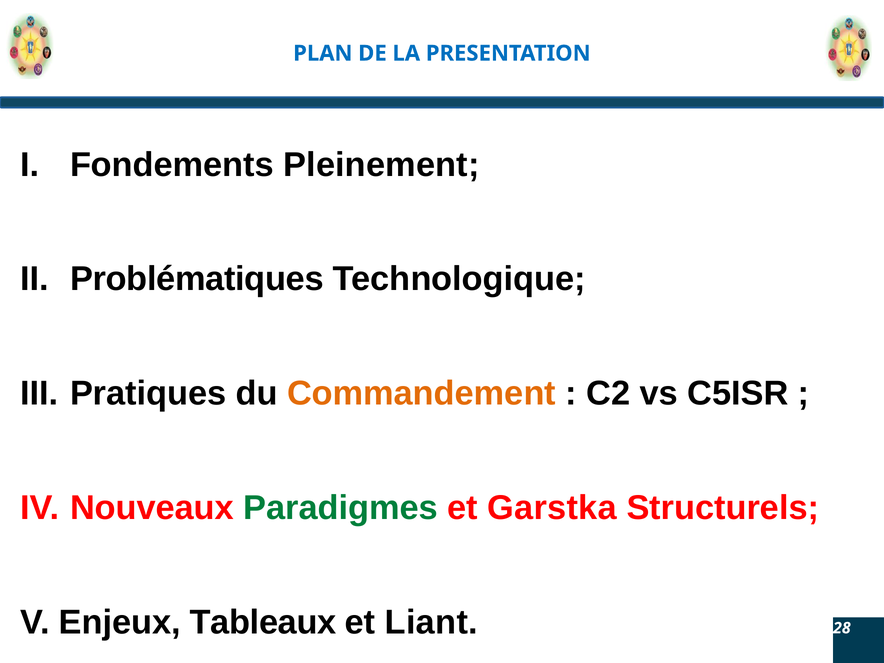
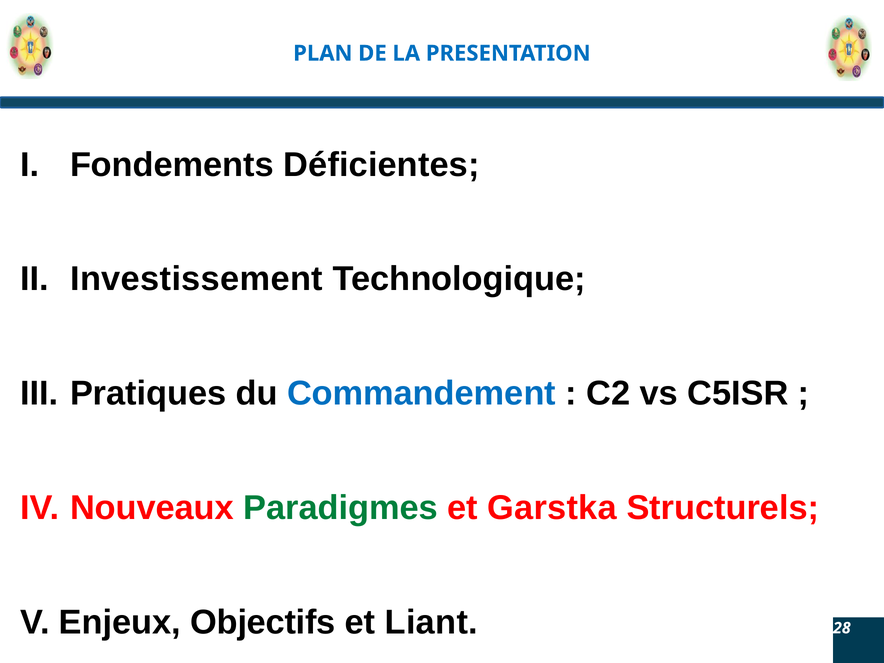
Pleinement: Pleinement -> Déficientes (381, 165)
Problématiques: Problématiques -> Investissement (197, 279)
Commandement colour: orange -> blue (421, 393)
Tableaux: Tableaux -> Objectifs (263, 622)
